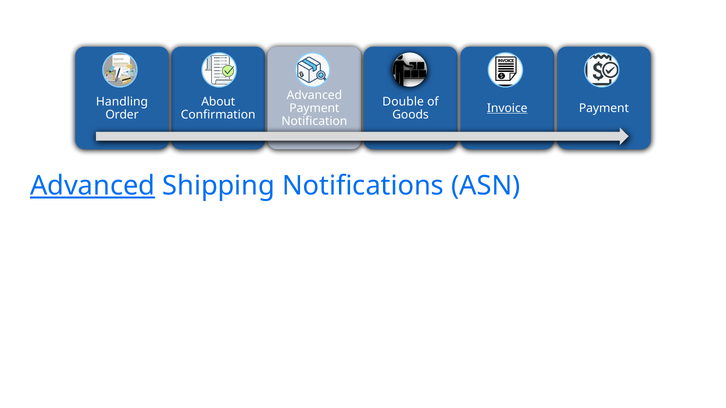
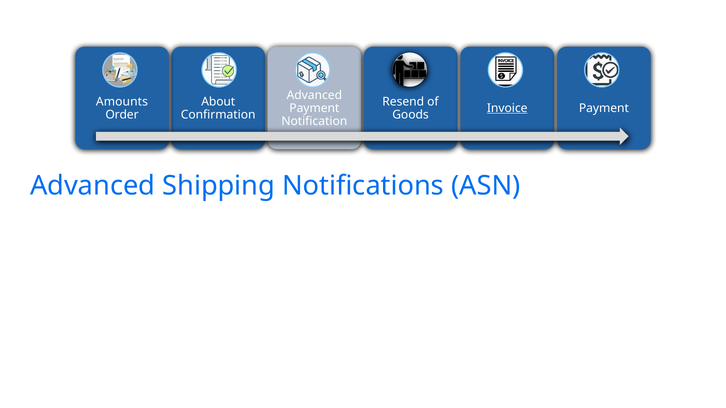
Handling: Handling -> Amounts (122, 102)
Double: Double -> Resend (403, 102)
Advanced underline: present -> none (93, 186)
